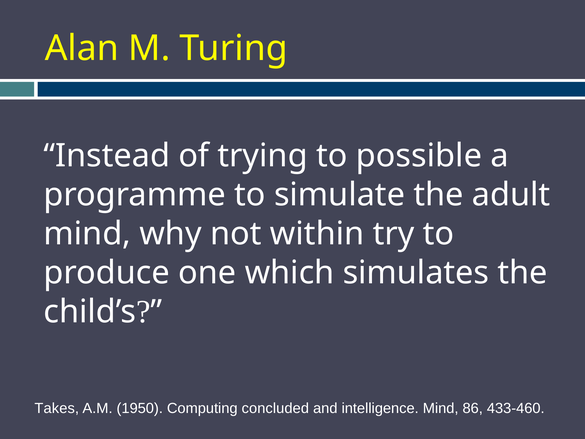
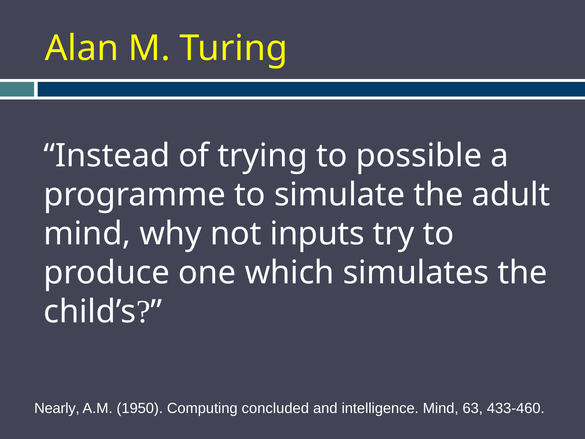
within: within -> inputs (317, 234)
Takes: Takes -> Nearly (57, 408)
86: 86 -> 63 (473, 408)
